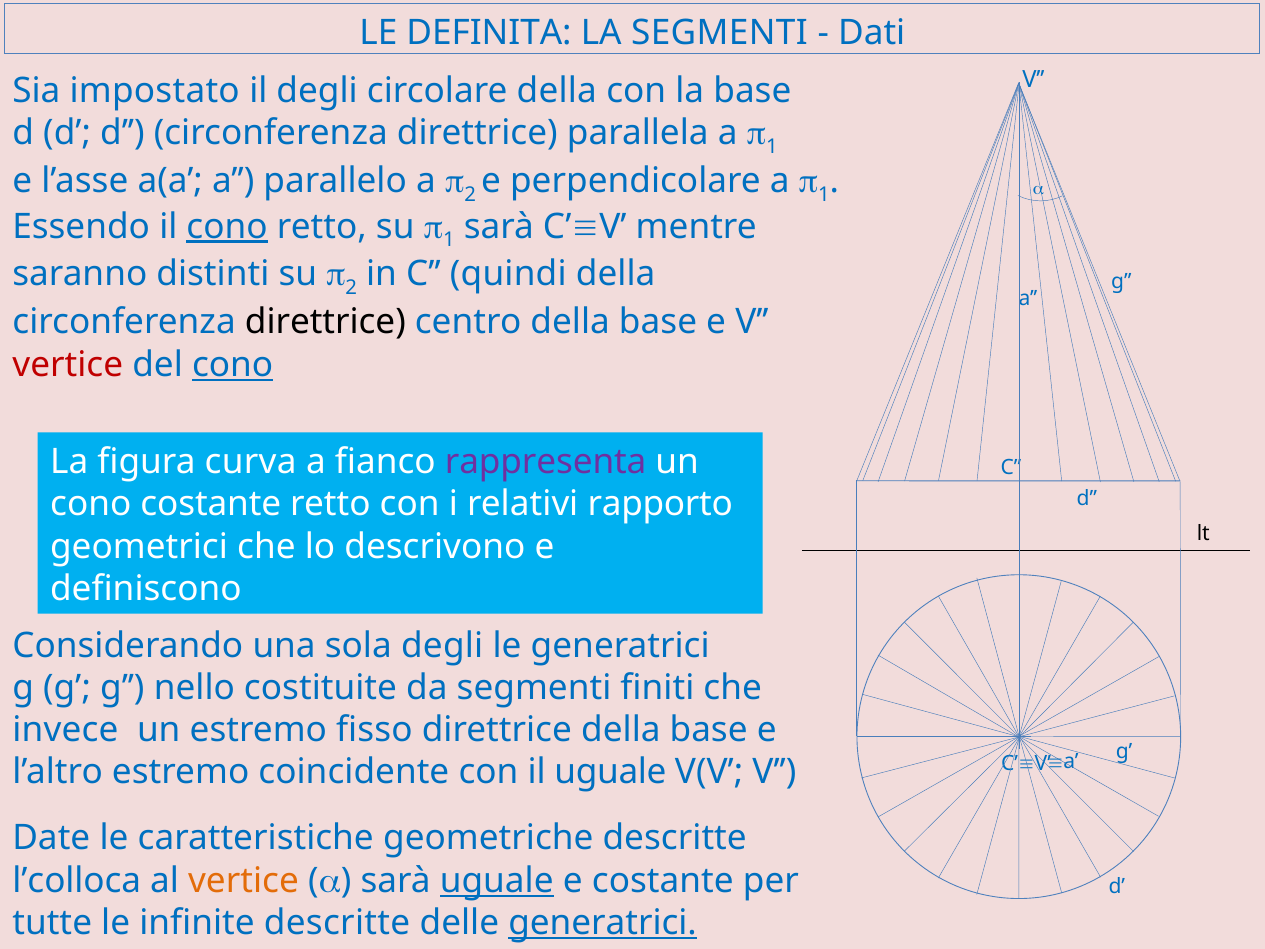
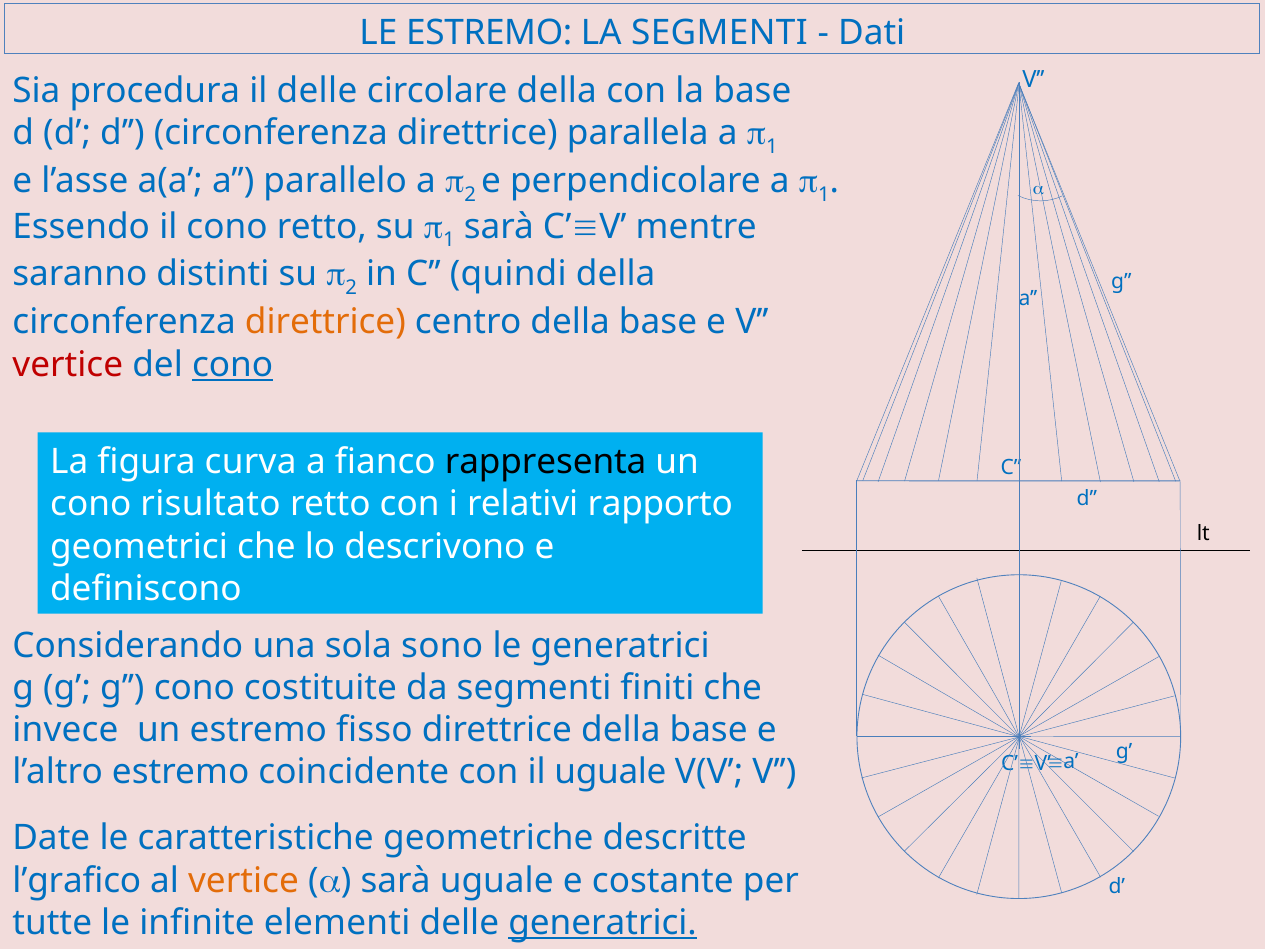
LE DEFINITA: DEFINITA -> ESTREMO (489, 33)
impostato: impostato -> procedura (155, 91)
il degli: degli -> delle (317, 91)
cono underline: present -> none (227, 226)
direttrice colour: black -> orange (325, 322)
rappresenta colour: purple -> black (546, 462)
cono costante: costante -> risultato (211, 504)
sola degli: degli -> sono (442, 645)
g nello: nello -> cono (194, 688)
l’colloca: l’colloca -> l’grafico (77, 880)
uguale underline: present -> none (497, 880)
infinite descritte: descritte -> elementi (337, 922)
